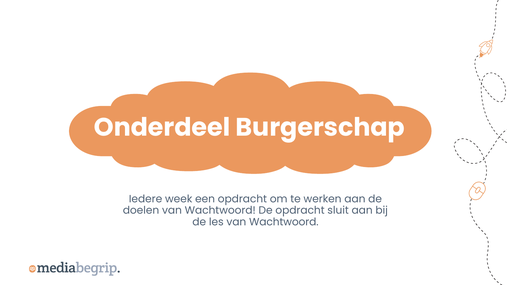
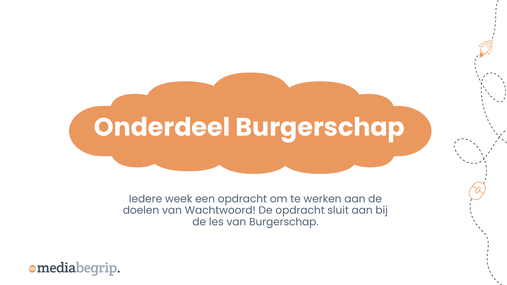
les van Wachtwoord: Wachtwoord -> Burgerschap (284, 222)
